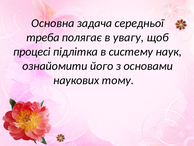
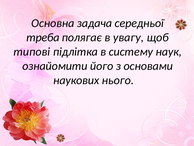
процесі: процесі -> типові (32, 52)
тому: тому -> нього (118, 80)
